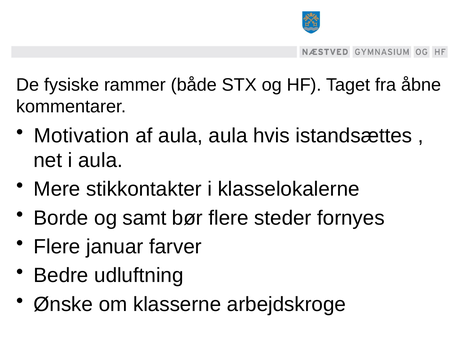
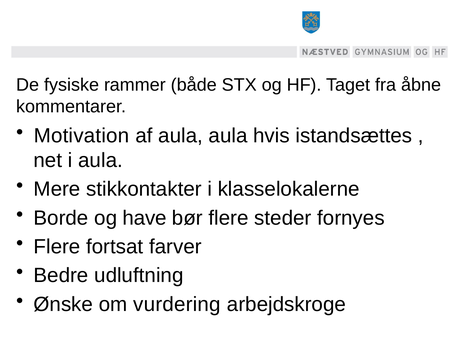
samt: samt -> have (145, 218)
januar: januar -> fortsat (115, 247)
klasserne: klasserne -> vurdering (177, 305)
